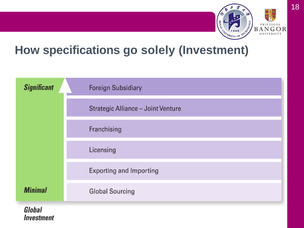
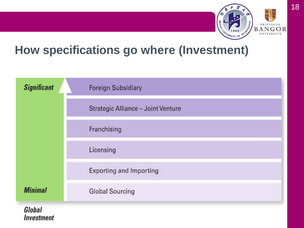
solely: solely -> where (158, 50)
